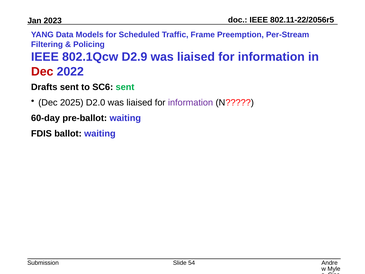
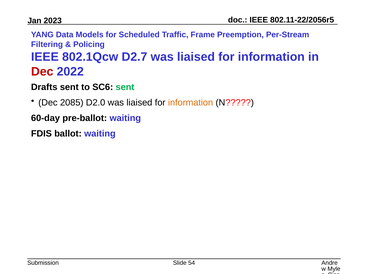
D2.9: D2.9 -> D2.7 (134, 57)
2025: 2025 -> 2085 (72, 103)
information colour: purple -> orange (191, 103)
